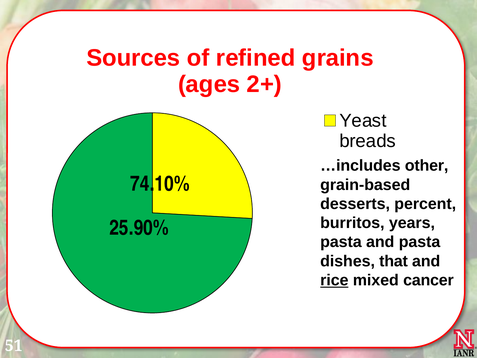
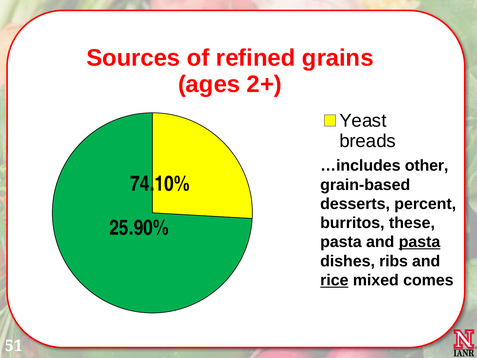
years: years -> these (412, 223)
pasta underline: none -> present (420, 242)
that: that -> ribs (394, 261)
cancer: cancer -> comes (428, 280)
